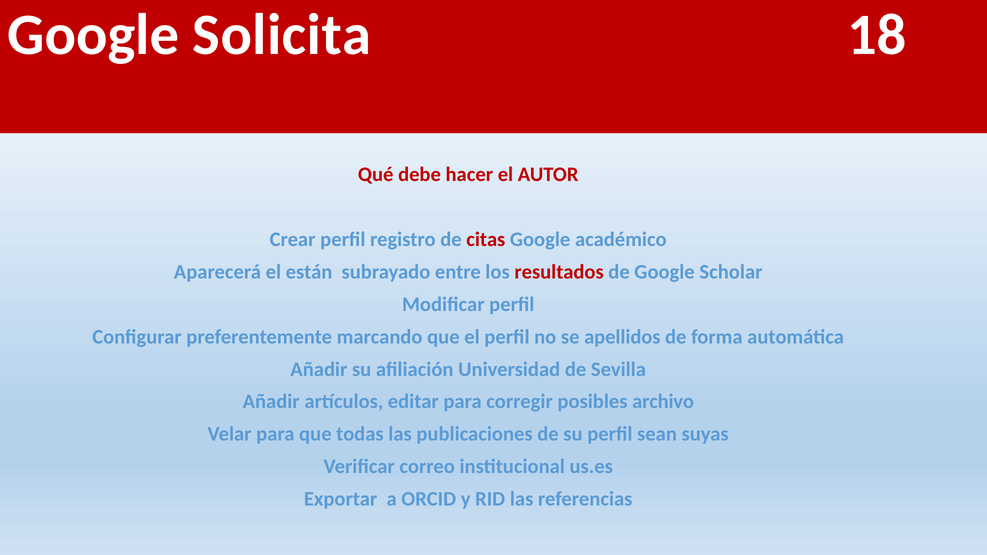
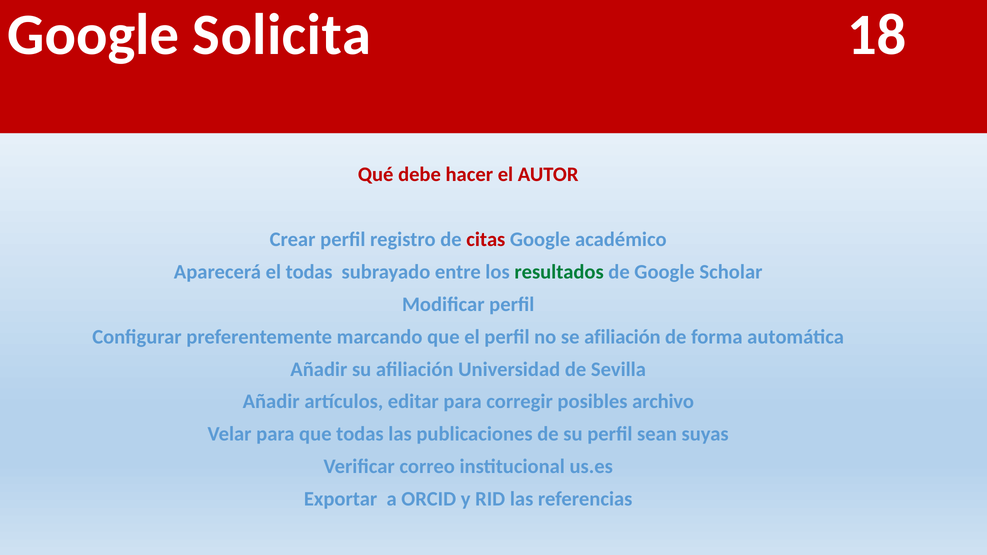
el están: están -> todas (309, 272)
resultados colour: red -> green (559, 272)
se apellidos: apellidos -> afiliación (622, 337)
